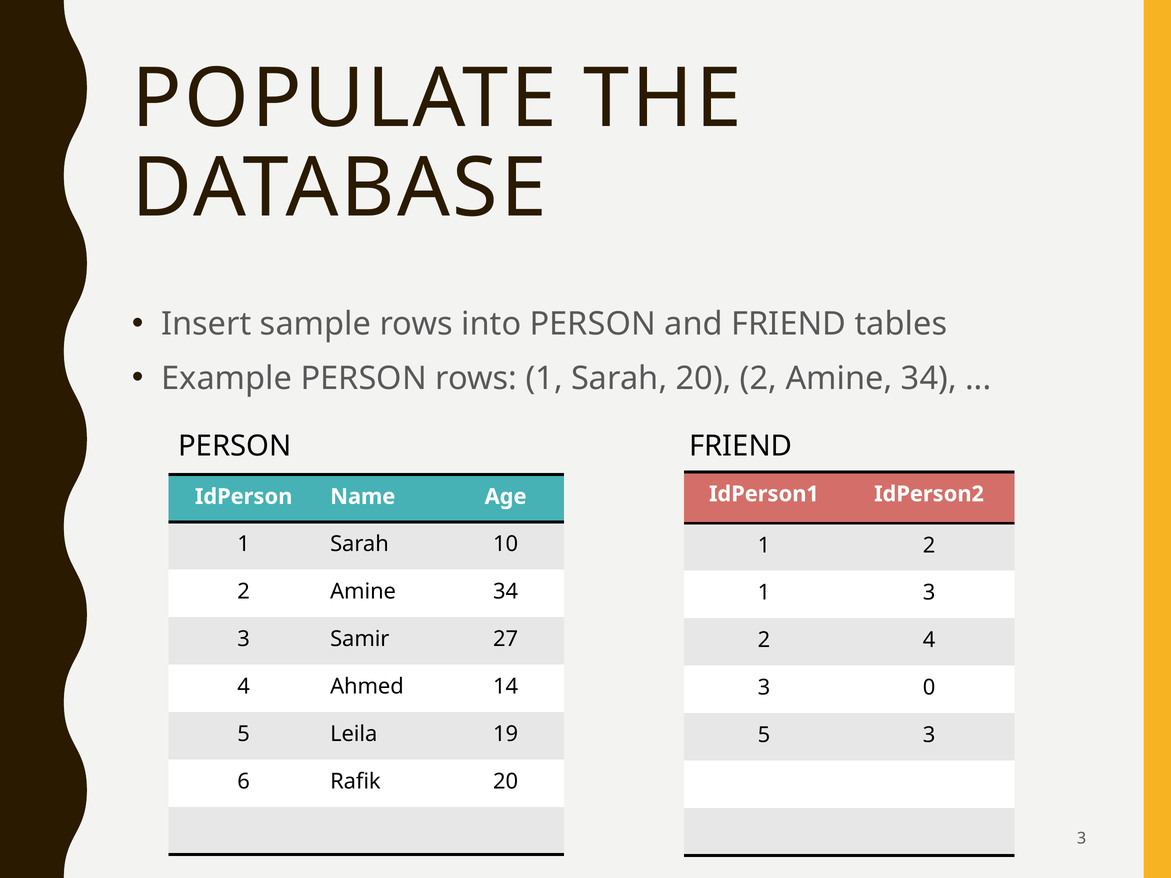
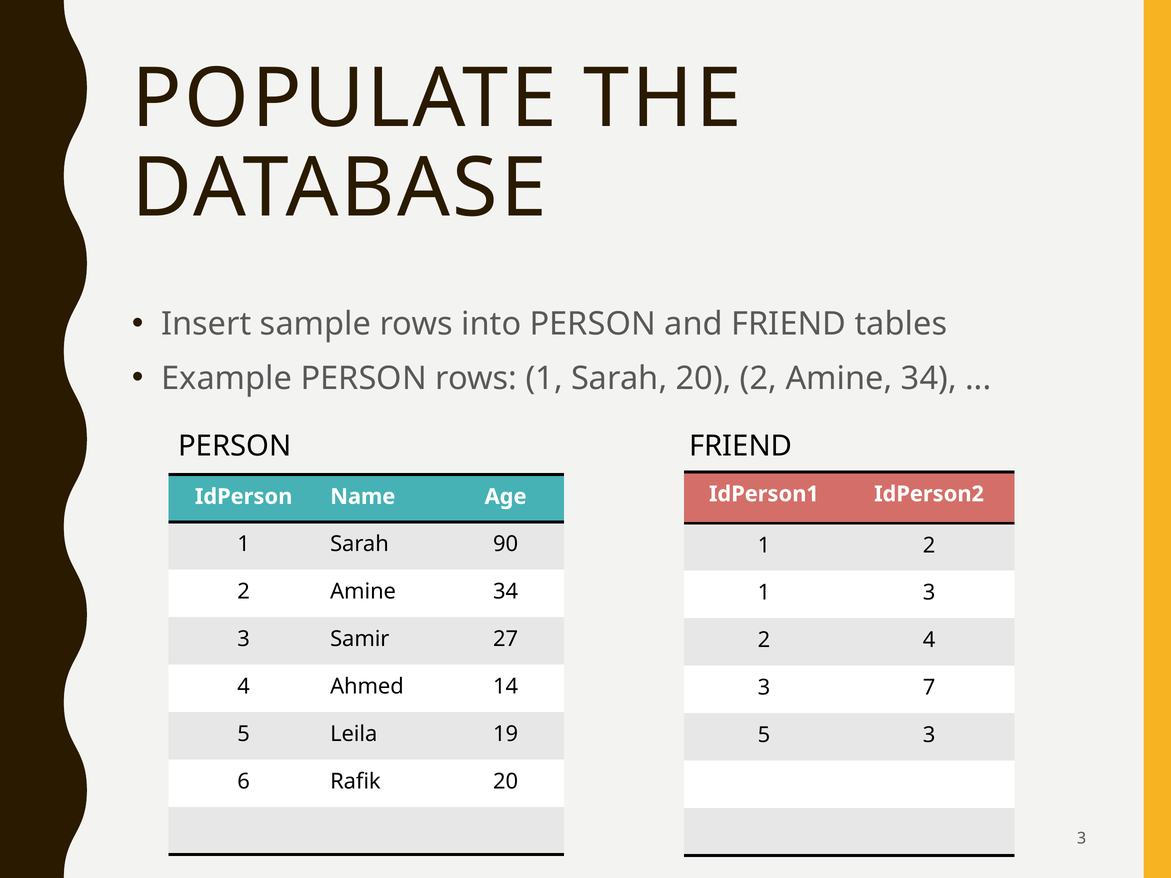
10: 10 -> 90 (506, 544)
0: 0 -> 7 (929, 688)
